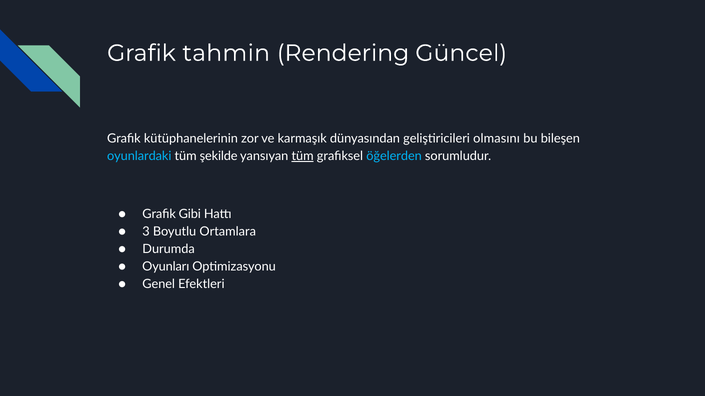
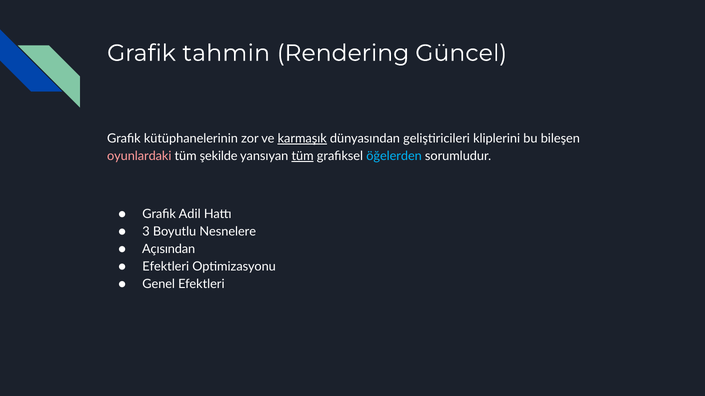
karmaşık underline: none -> present (302, 139)
olmasını: olmasını -> kliplerini (497, 139)
oyunlardaki colour: light blue -> pink (139, 156)
Gibi: Gibi -> Adil (190, 215)
Ortamlara: Ortamlara -> Nesnelere (228, 232)
Durumda: Durumda -> Açısından (169, 250)
Oyunları: Oyunları -> Efektleri (166, 267)
